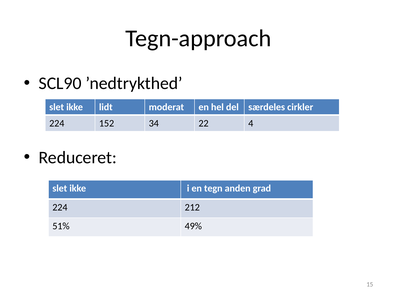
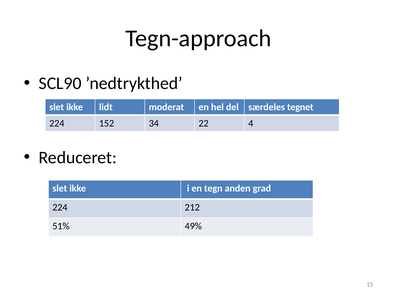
cirkler: cirkler -> tegnet (300, 107)
